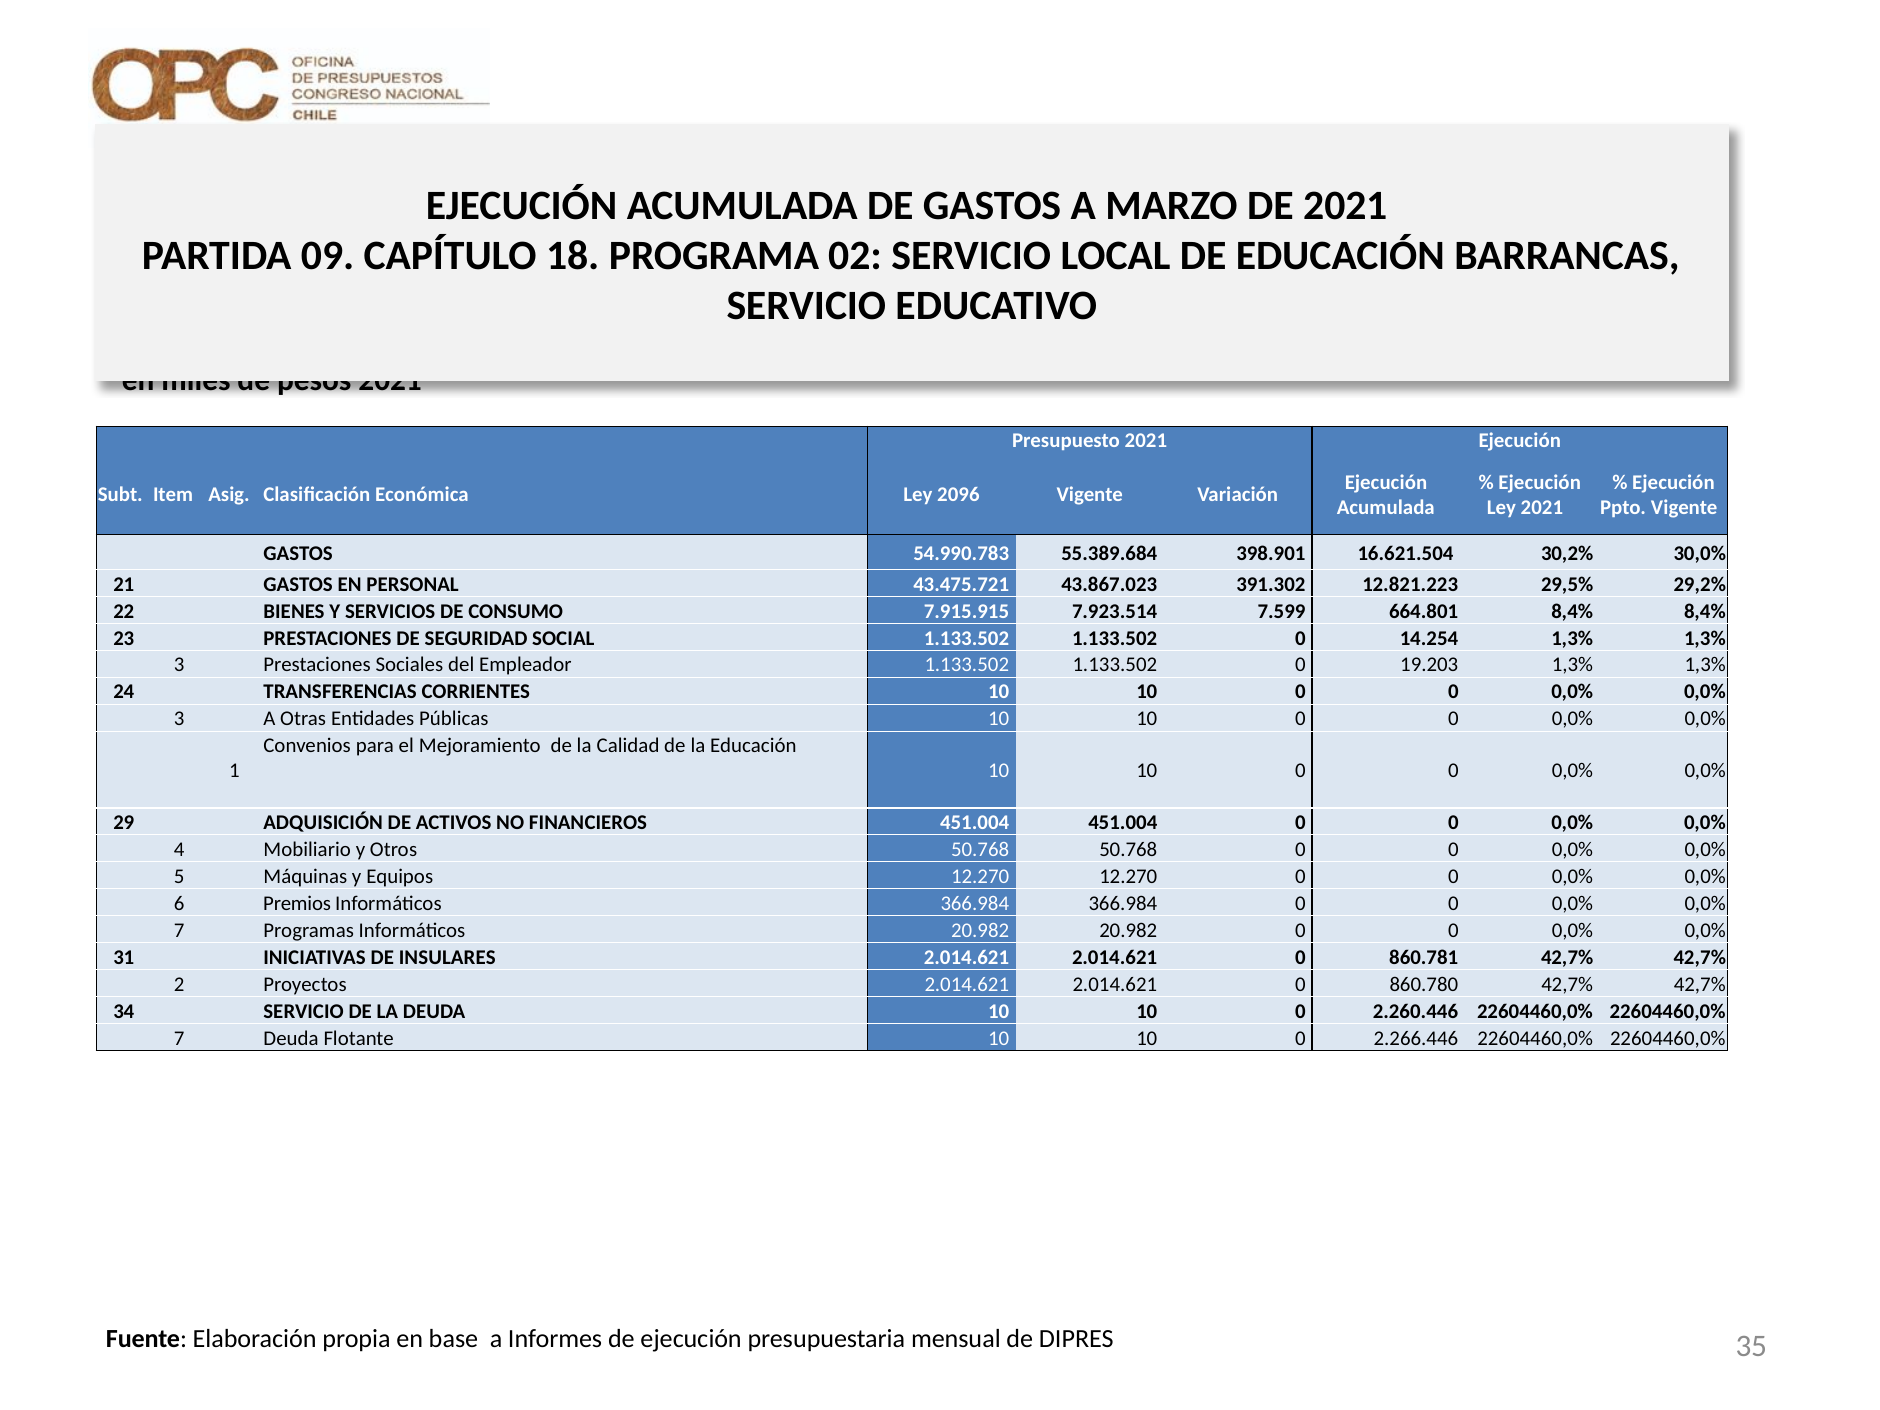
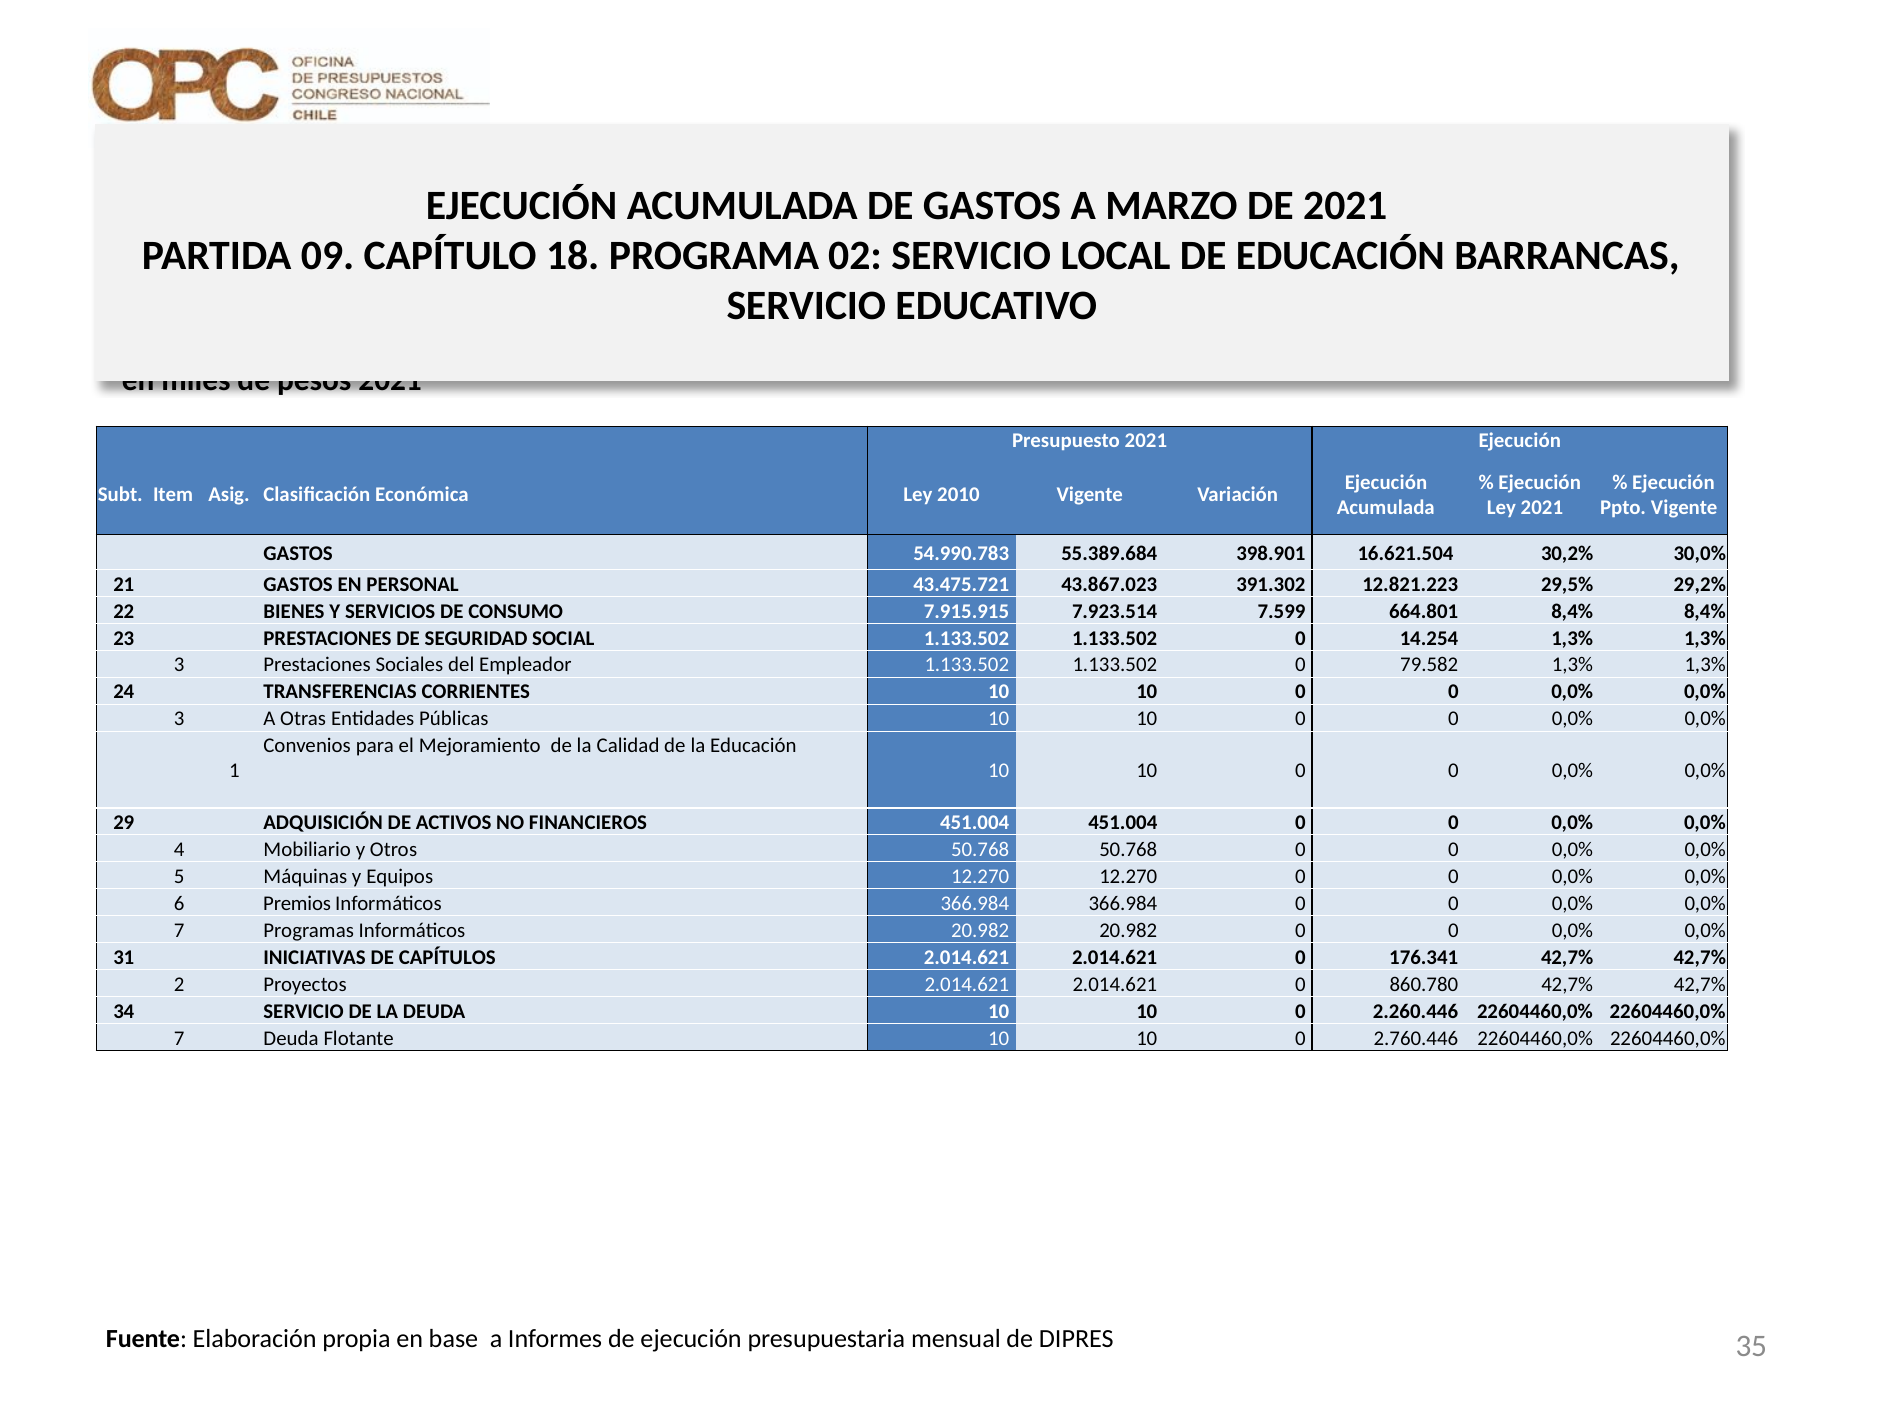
2096: 2096 -> 2010 (958, 495)
19.203: 19.203 -> 79.582 (1429, 665)
INSULARES: INSULARES -> CAPÍTULOS (447, 957)
860.781: 860.781 -> 176.341 (1424, 957)
2.266.446: 2.266.446 -> 2.760.446 (1416, 1038)
